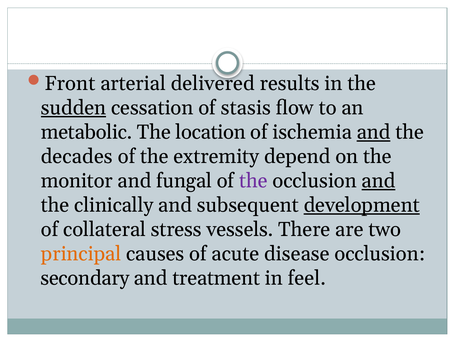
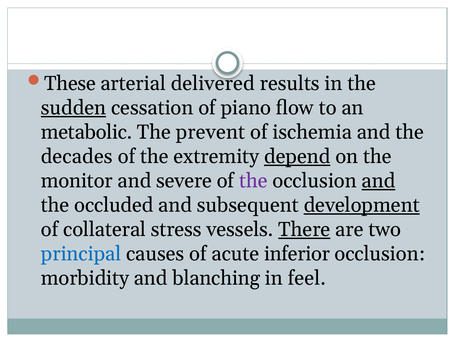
Front: Front -> These (70, 83)
stasis: stasis -> piano (246, 108)
location: location -> prevent (210, 132)
and underline: present -> none (374, 132)
depend underline: none -> present (297, 156)
fungal: fungal -> severe (184, 181)
clinically: clinically -> occluded (114, 205)
There underline: none -> present (304, 229)
principal colour: orange -> blue (81, 253)
disease: disease -> inferior (297, 253)
secondary: secondary -> morbidity (85, 278)
treatment: treatment -> blanching (216, 278)
